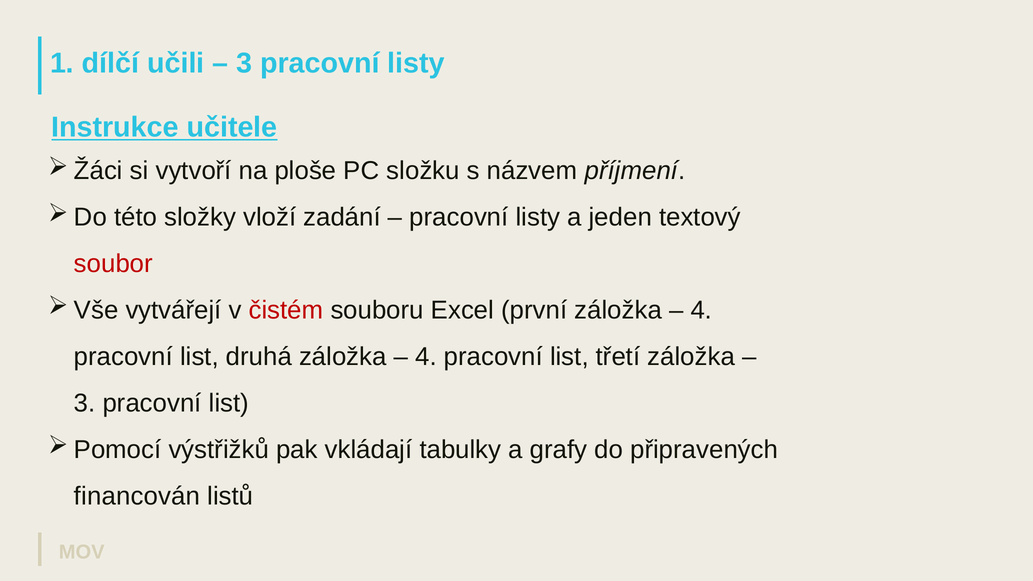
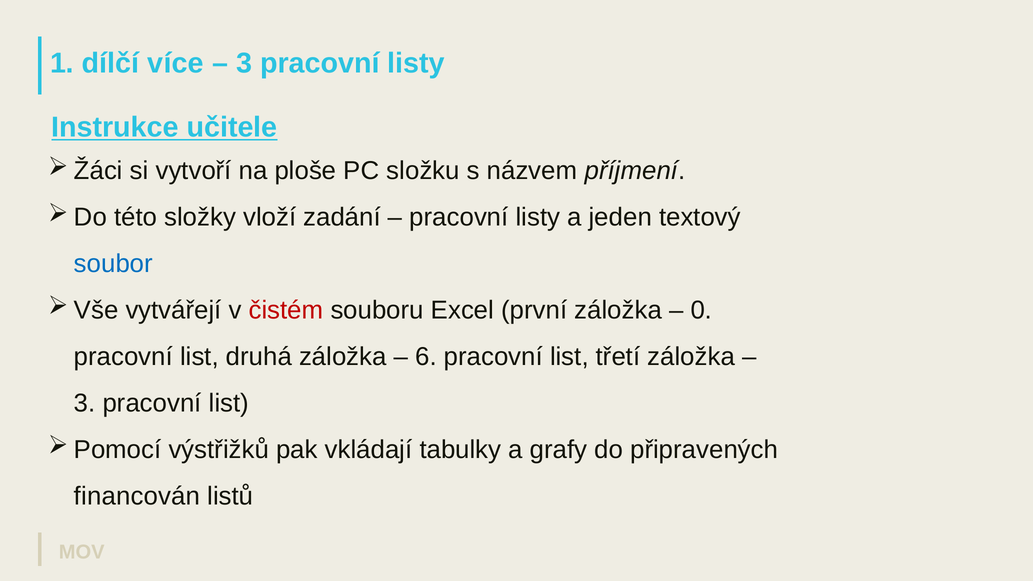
učili: učili -> více (176, 63)
soubor colour: red -> blue (113, 264)
4: 4 -> 0 (701, 310)
4: 4 -> 6 (426, 357)
